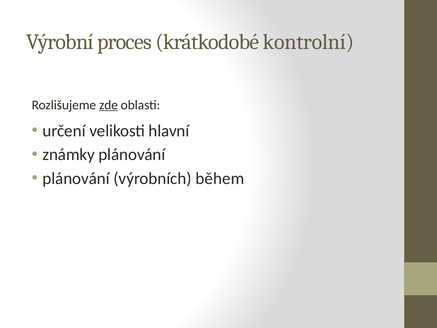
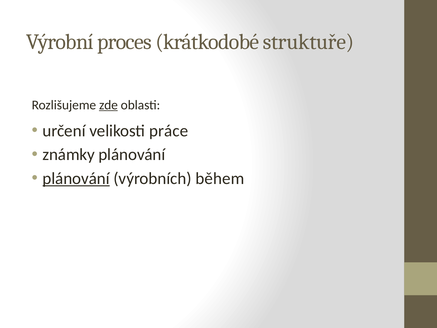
kontrolní: kontrolní -> struktuře (308, 42)
hlavní: hlavní -> práce (169, 131)
plánování underline: none -> present (76, 178)
